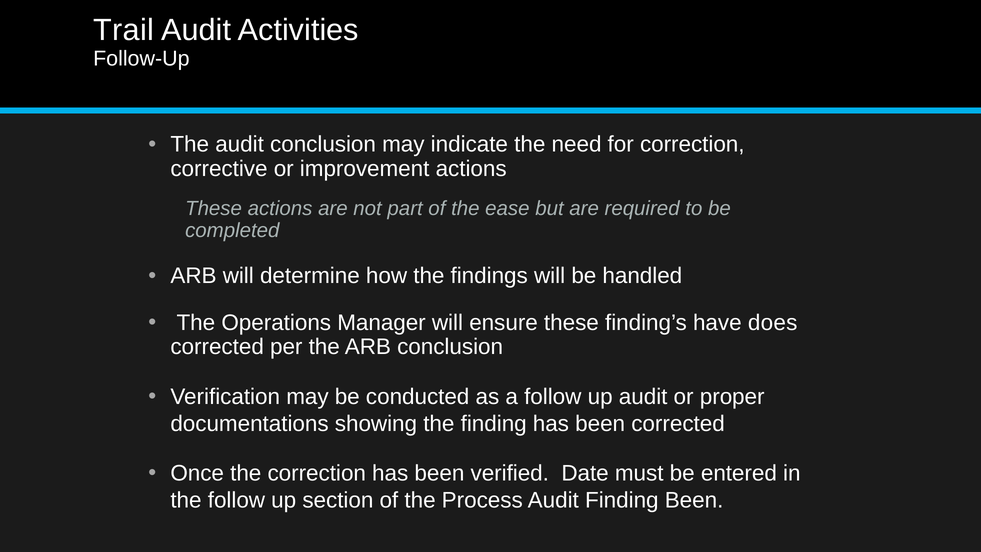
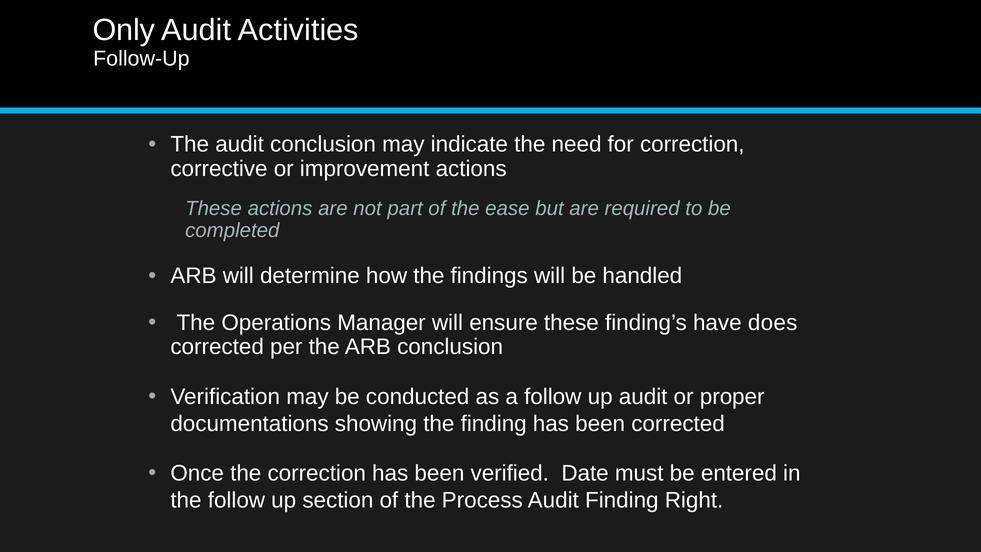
Trail: Trail -> Only (124, 30)
Finding Been: Been -> Right (694, 500)
